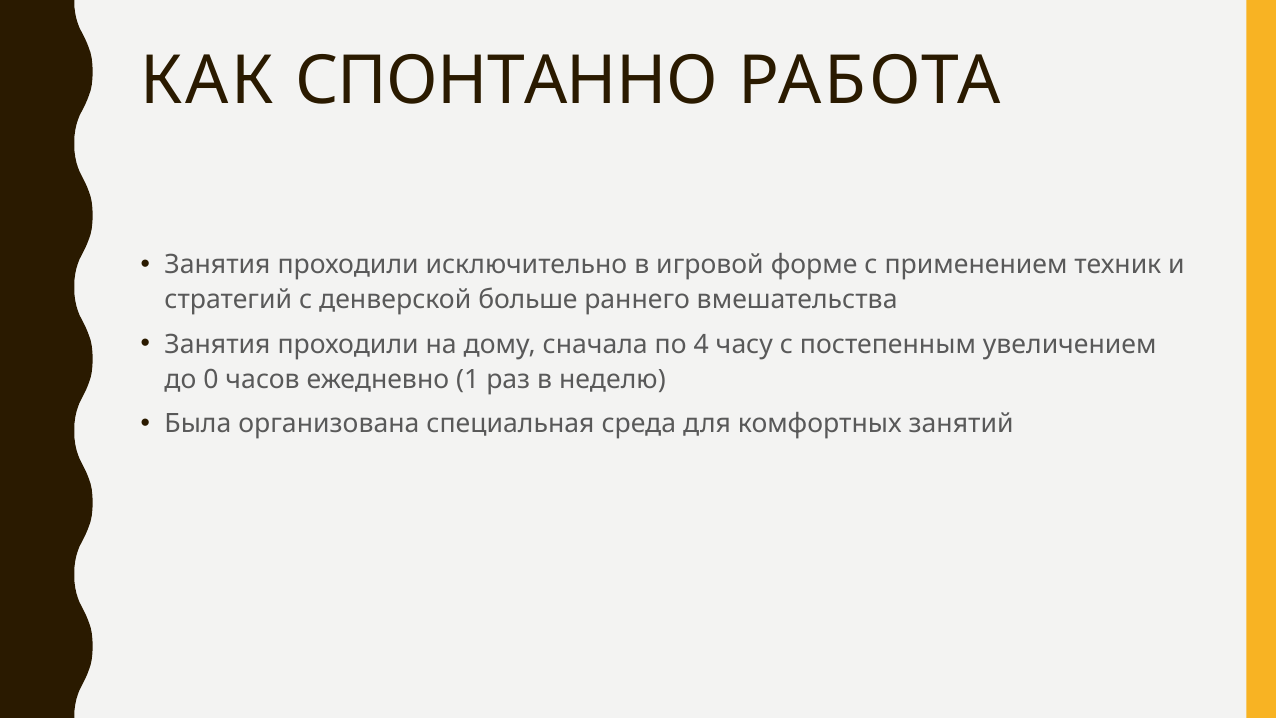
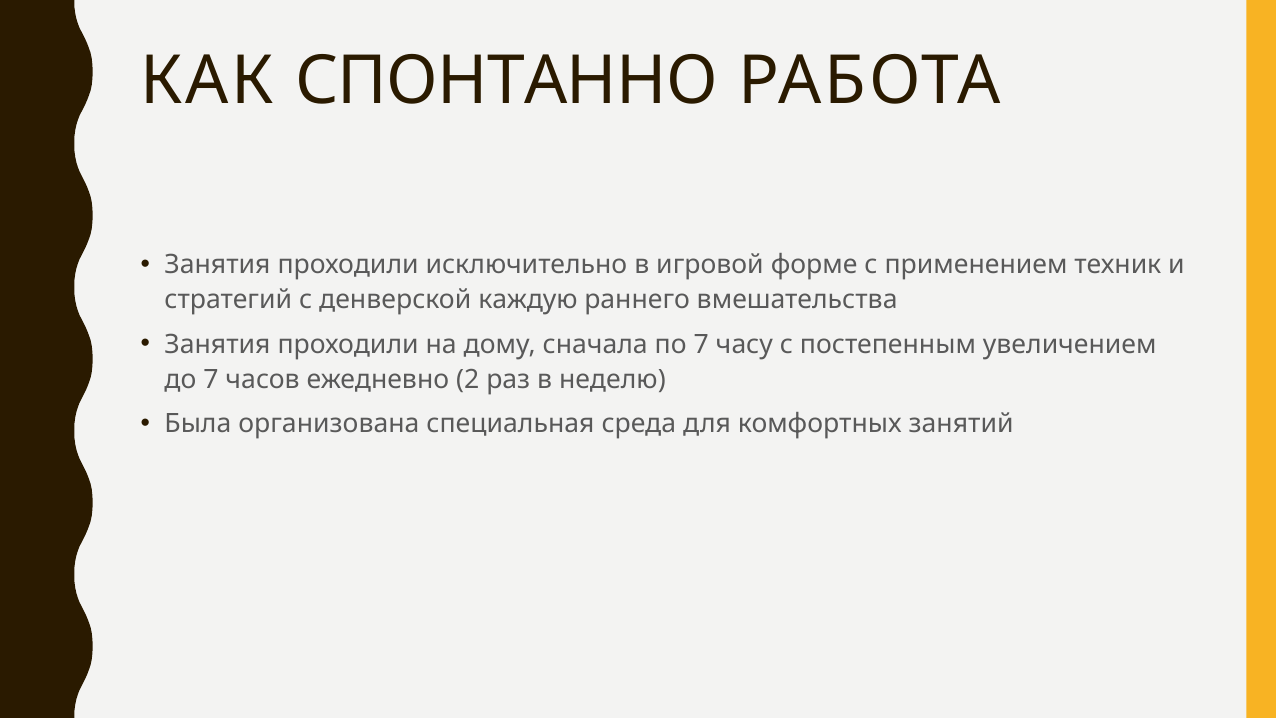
больше: больше -> каждую (528, 300)
по 4: 4 -> 7 (701, 344)
до 0: 0 -> 7 (211, 380)
1: 1 -> 2 (468, 380)
